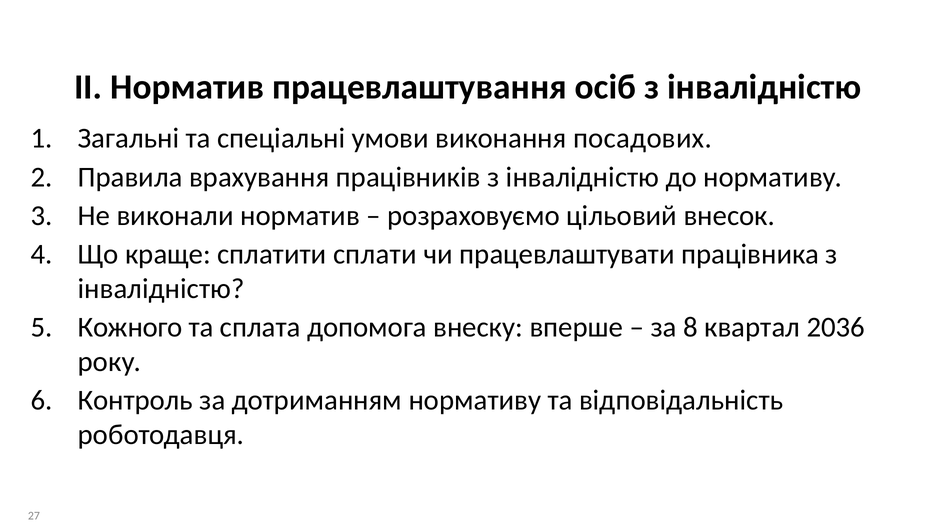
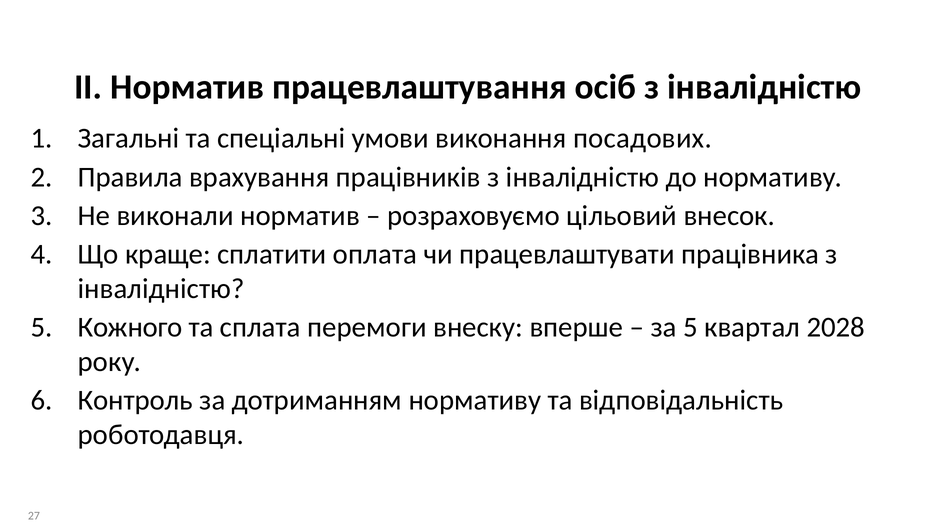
сплати: сплати -> оплата (375, 254)
допомога: допомога -> перемоги (367, 327)
за 8: 8 -> 5 (690, 327)
2036: 2036 -> 2028 (836, 327)
